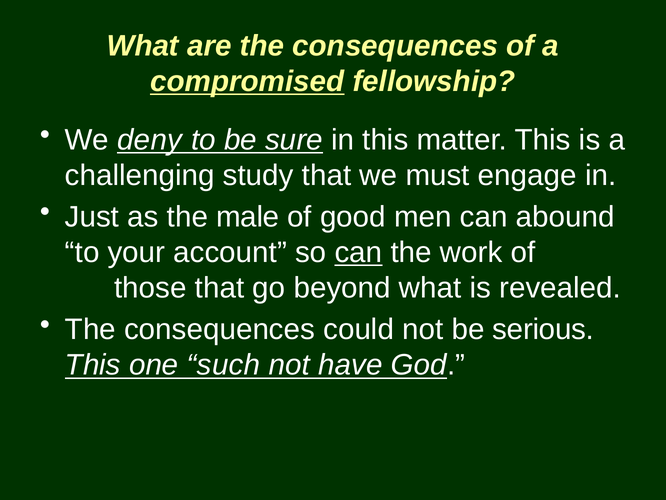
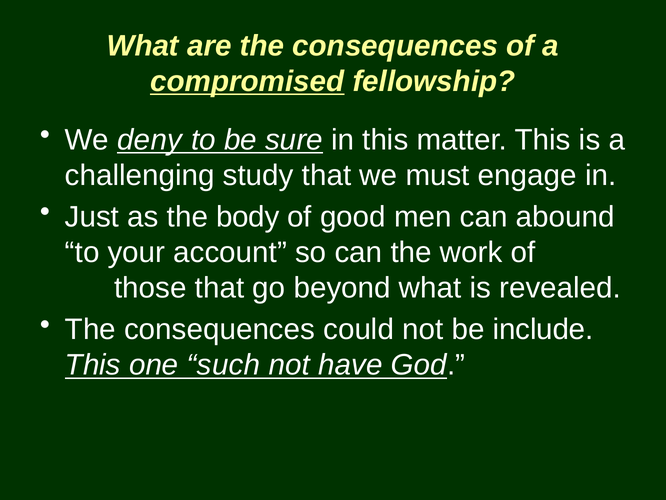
male: male -> body (248, 217)
can underline: present -> none (358, 252)
serious: serious -> include (543, 329)
